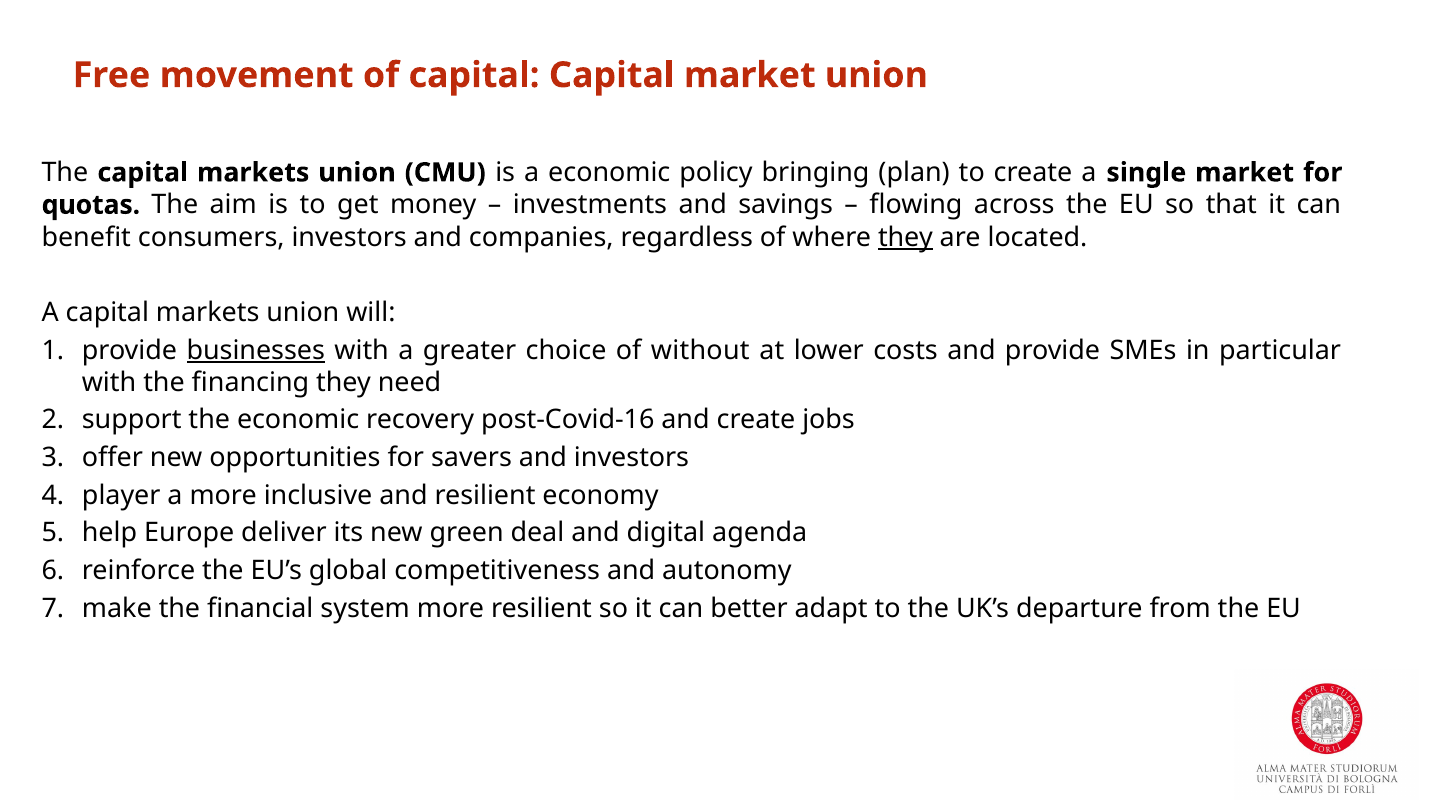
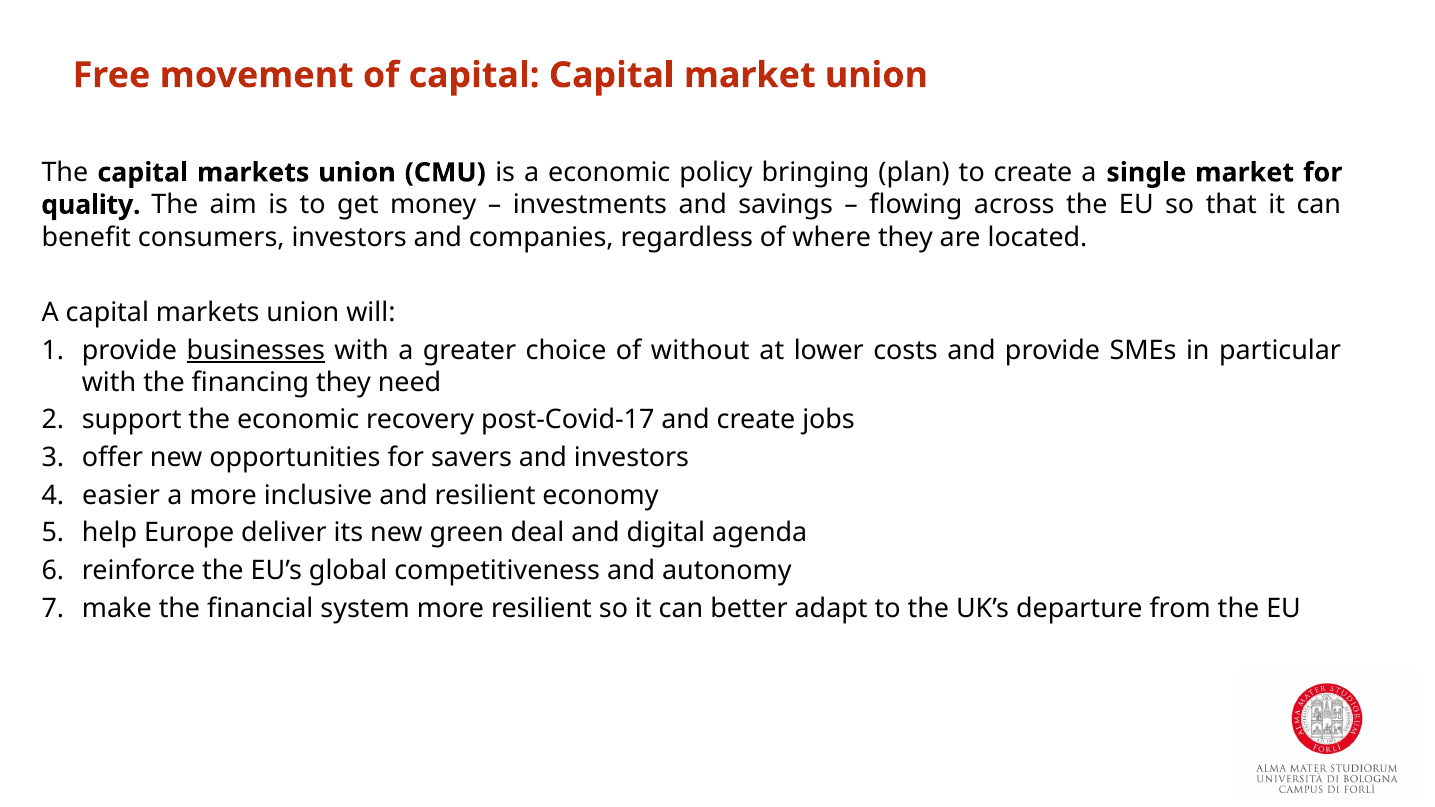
quotas: quotas -> quality (91, 205)
they underline: present -> none (905, 237)
post-Covid-16: post-Covid-16 -> post-Covid-17 (568, 420)
player: player -> easier (121, 496)
